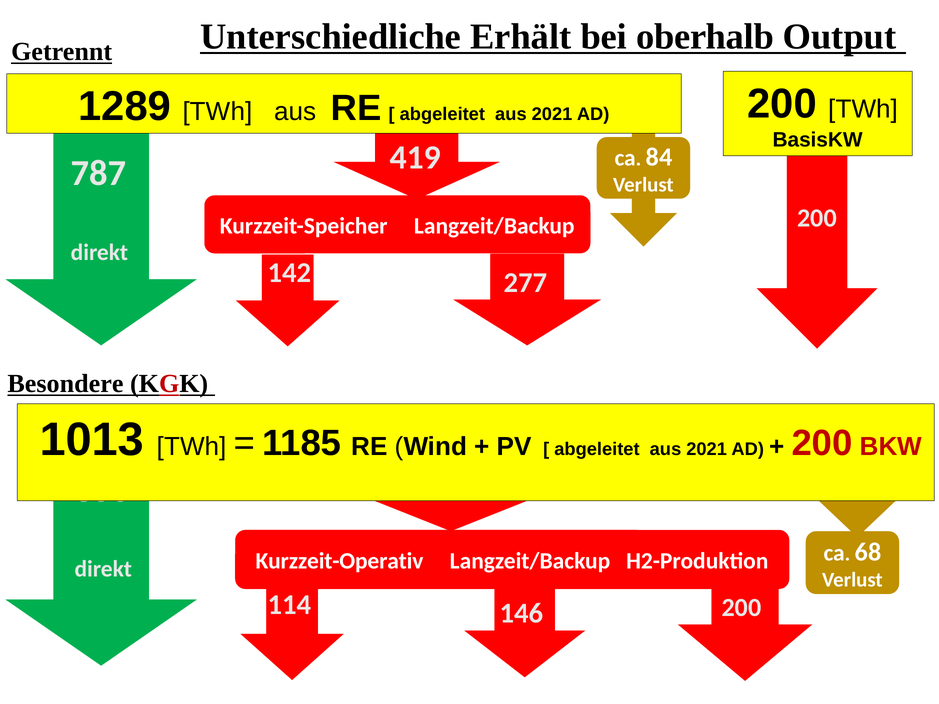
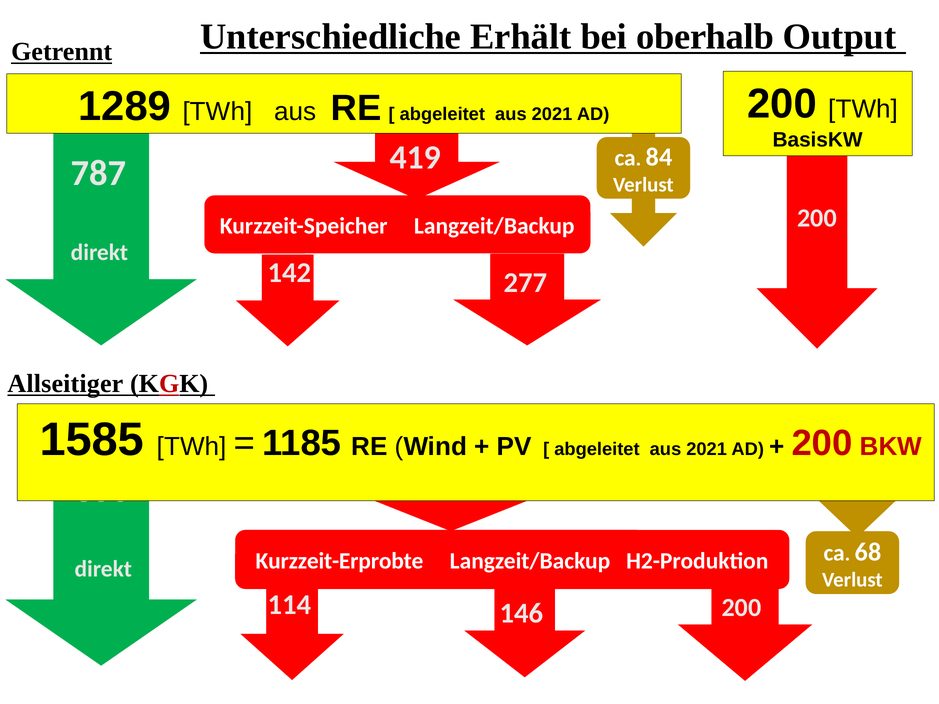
Besondere: Besondere -> Allseitiger (65, 384)
1013: 1013 -> 1585 (92, 440)
Kurzzeit-Operativ: Kurzzeit-Operativ -> Kurzzeit-Erprobte (339, 561)
